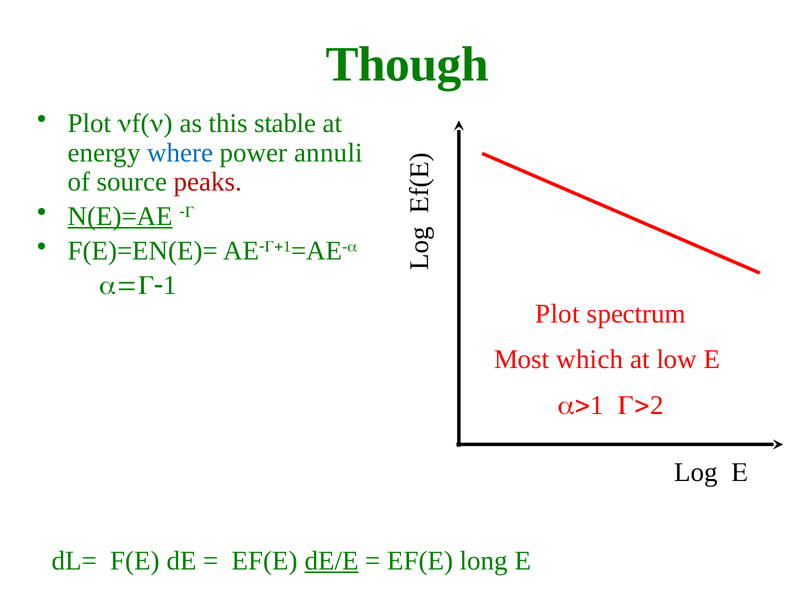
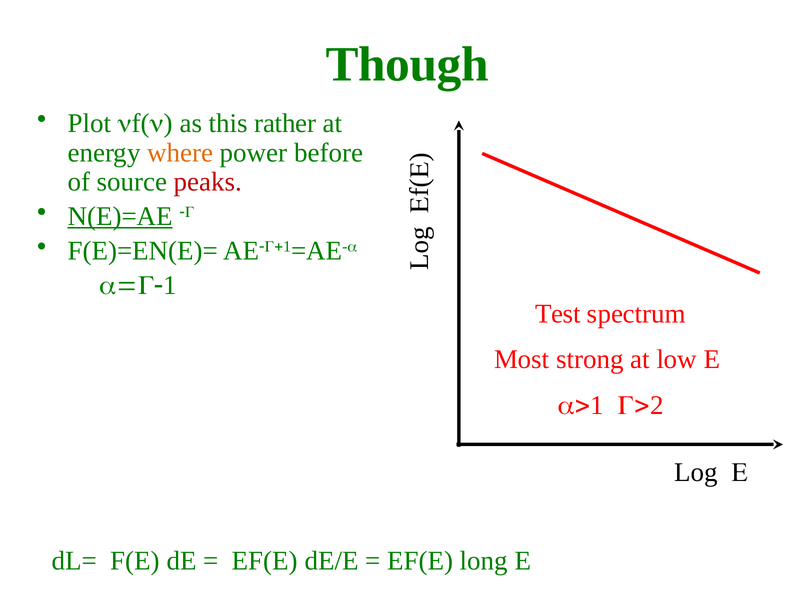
stable: stable -> rather (285, 124)
where colour: blue -> orange (180, 153)
annuli: annuli -> before (329, 153)
Plot: Plot -> Test (558, 314)
which: which -> strong (590, 360)
dE/E underline: present -> none (332, 561)
